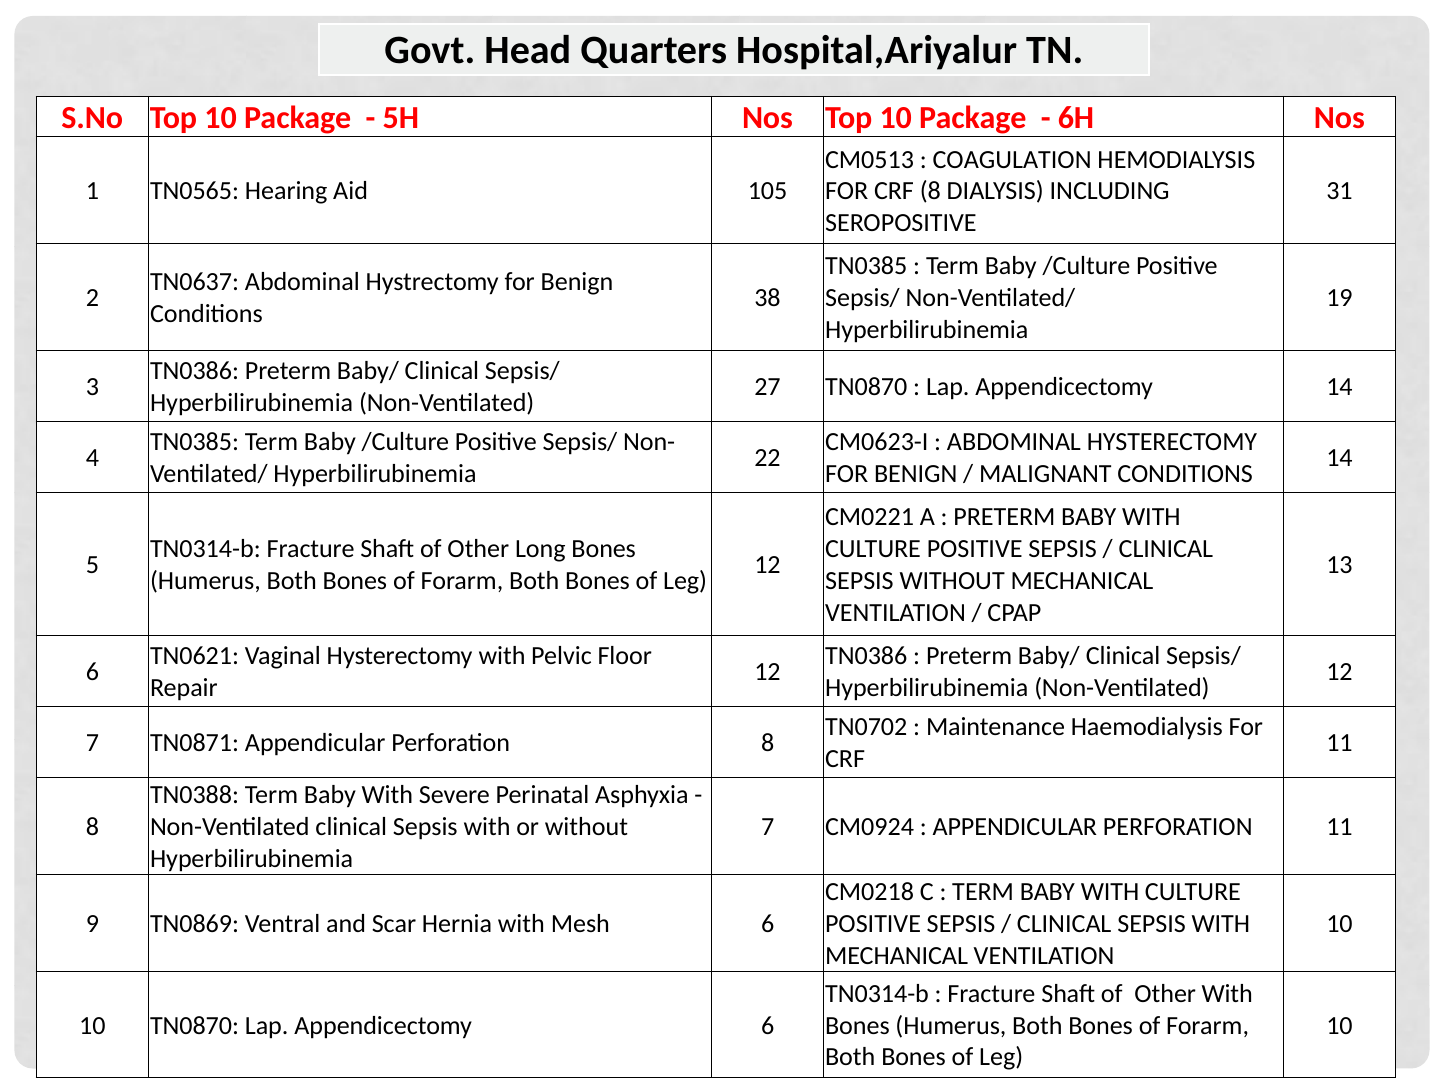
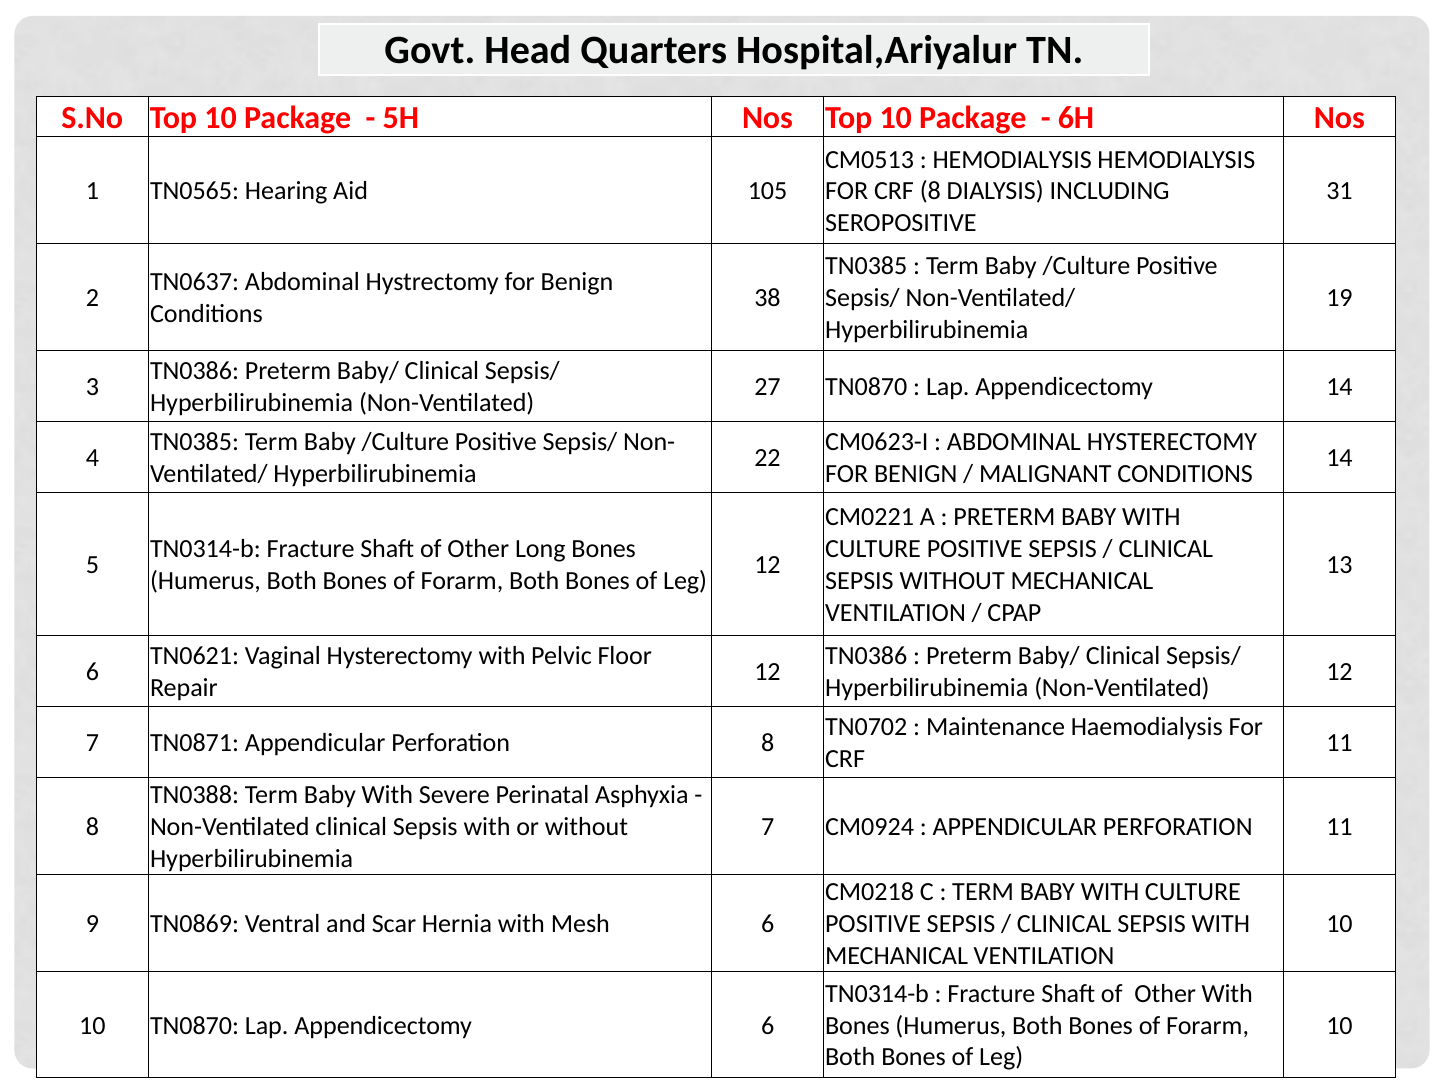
COAGULATION: COAGULATION -> HEMODIALYSIS (1012, 159)
